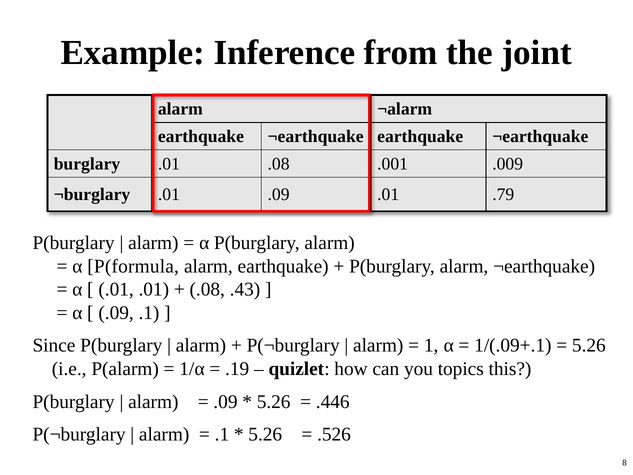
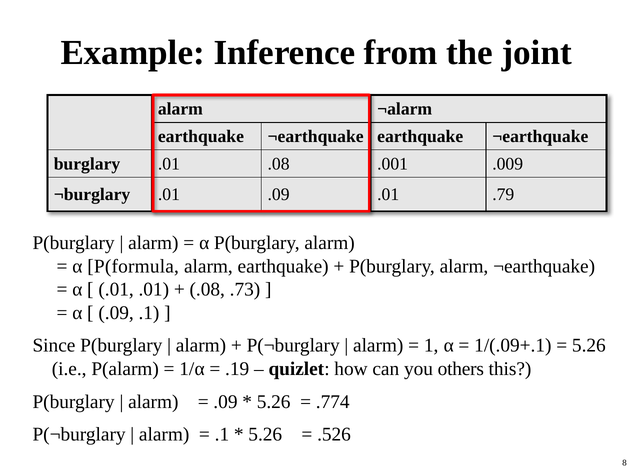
.43: .43 -> .73 (245, 289)
topics: topics -> others (461, 369)
.446: .446 -> .774 (333, 401)
